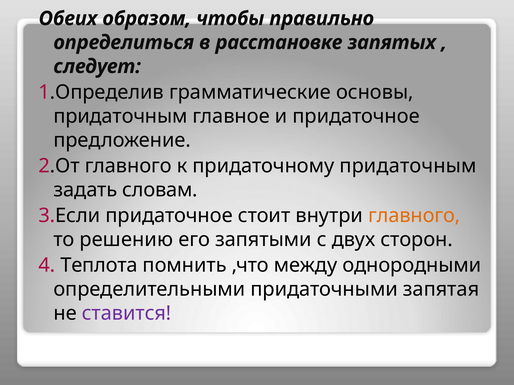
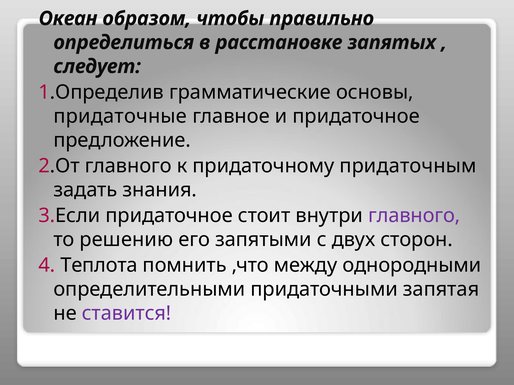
Обеих: Обеих -> Океан (68, 19)
придаточным: придаточным -> придаточные (120, 116)
словам: словам -> знания (160, 190)
главного colour: orange -> purple (414, 216)
